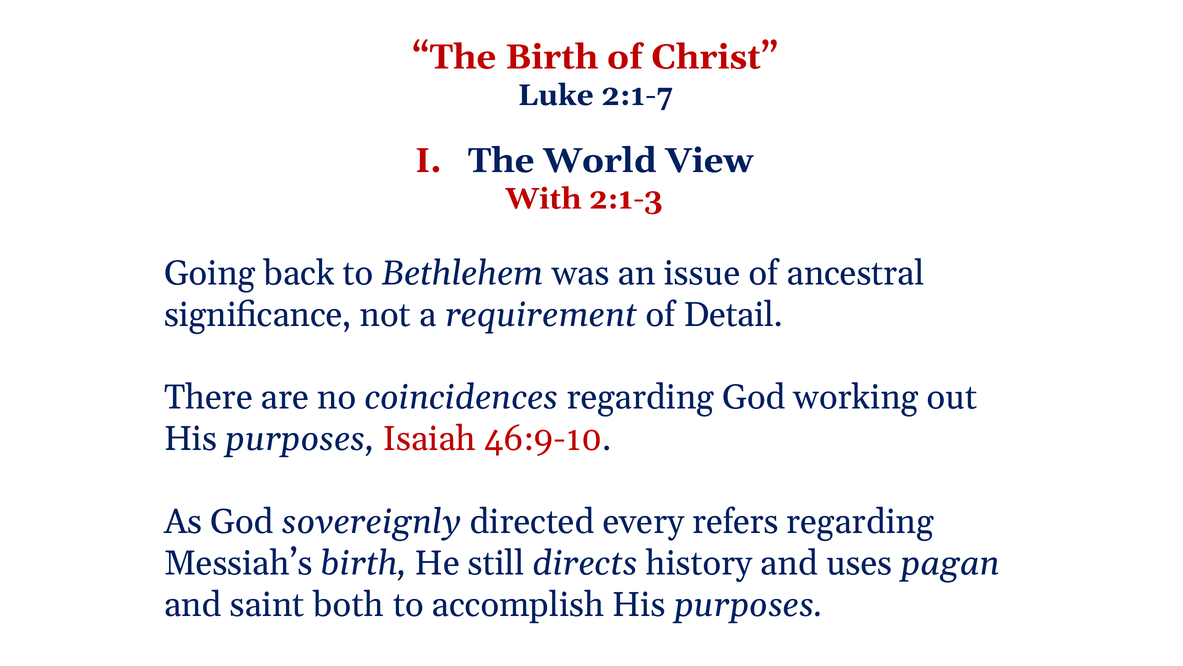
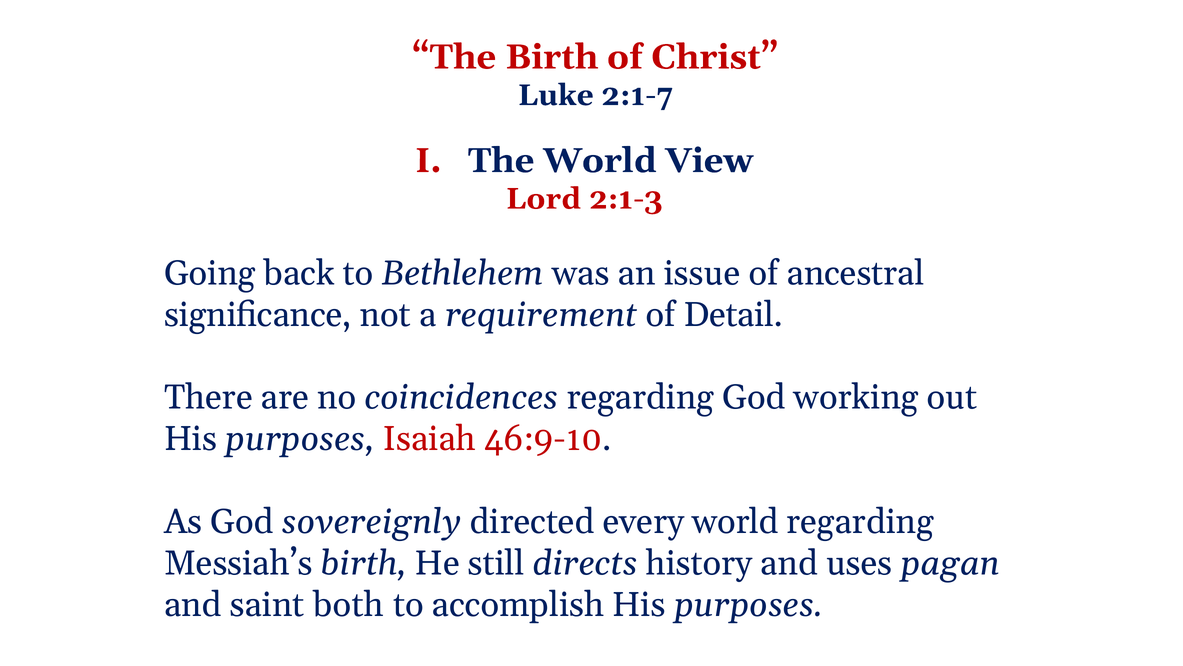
With: With -> Lord (543, 199)
every refers: refers -> world (735, 522)
